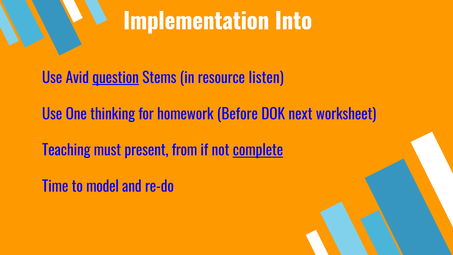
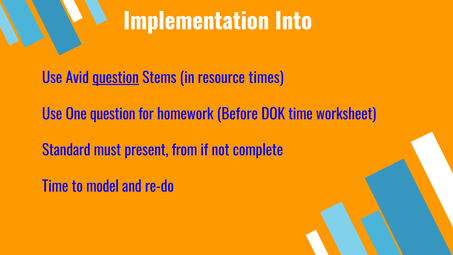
listen: listen -> times (266, 78)
One thinking: thinking -> question (113, 114)
DOK next: next -> time (301, 114)
Teaching: Teaching -> Standard (66, 151)
complete underline: present -> none (258, 151)
